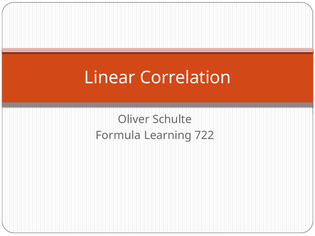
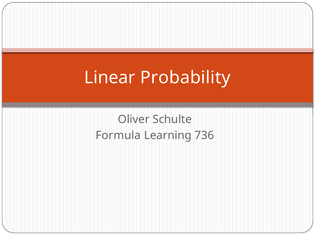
Correlation: Correlation -> Probability (185, 78)
722: 722 -> 736 (204, 136)
